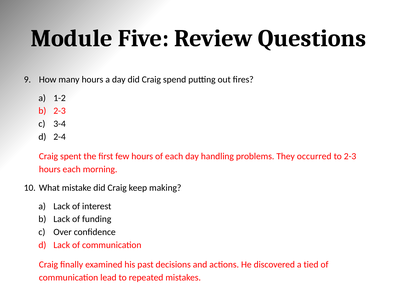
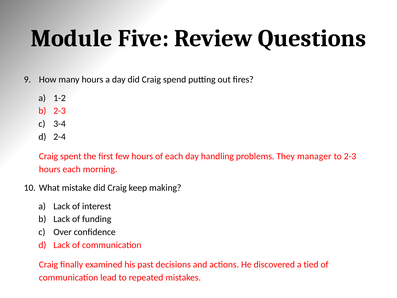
occurred: occurred -> manager (314, 156)
